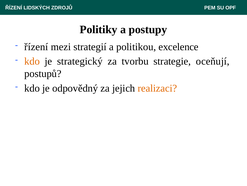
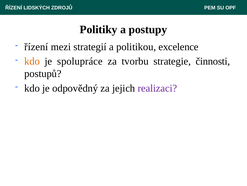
strategický: strategický -> spolupráce (80, 61)
oceňují: oceňují -> činnosti (213, 61)
realizaci colour: orange -> purple (157, 88)
